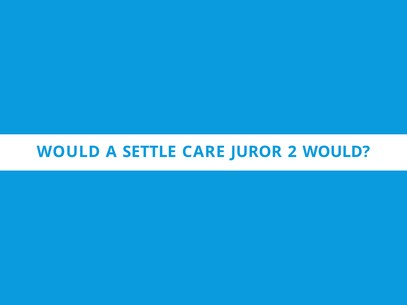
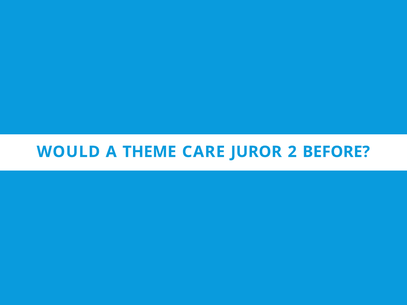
SETTLE: SETTLE -> THEME (149, 152)
2 WOULD: WOULD -> BEFORE (336, 152)
